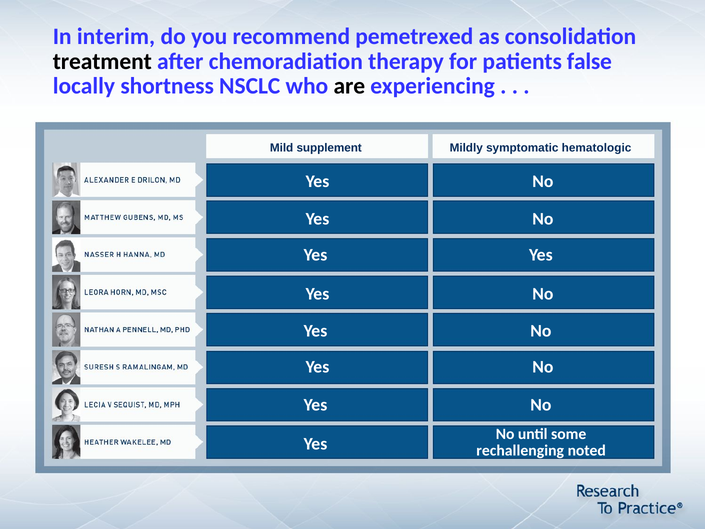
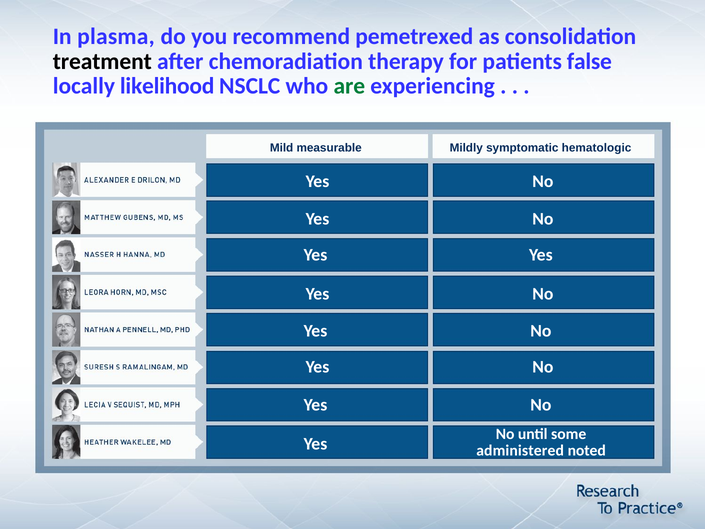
interim: interim -> plasma (116, 36)
shortness: shortness -> likelihood (167, 86)
are colour: black -> green (349, 86)
supplement: supplement -> measurable (329, 148)
rechallenging: rechallenging -> administered (520, 451)
